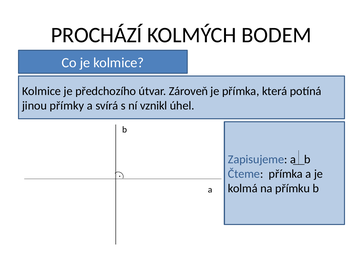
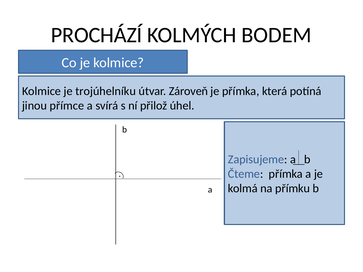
předchozího: předchozího -> trojúhelníku (106, 91)
přímky: přímky -> přímce (67, 106)
vznikl: vznikl -> přilož (154, 106)
